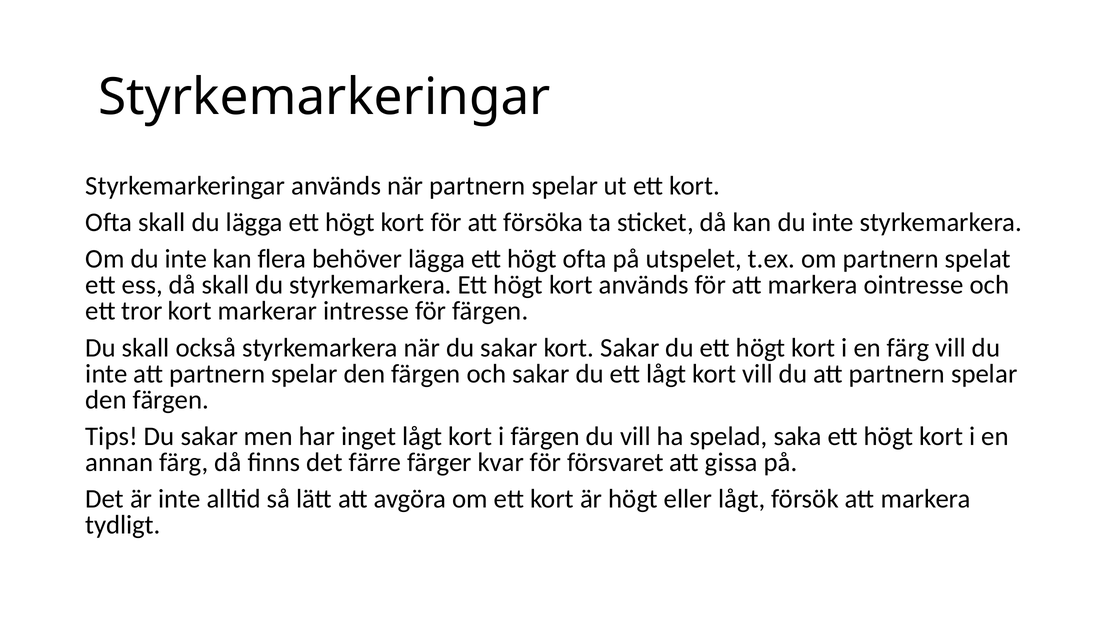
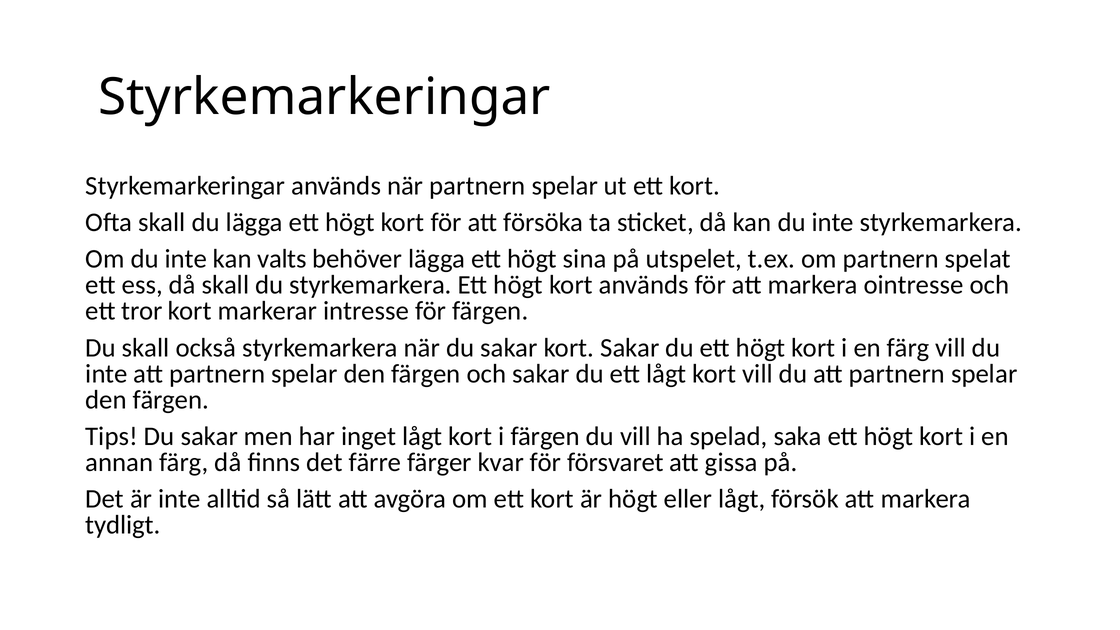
flera: flera -> valts (282, 259)
högt ofta: ofta -> sina (585, 259)
